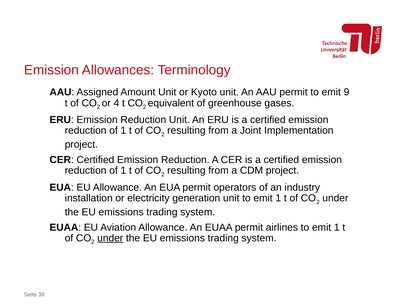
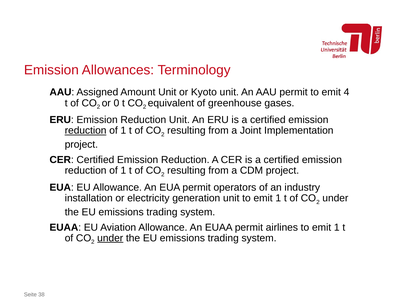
9: 9 -> 4 (347, 92)
4: 4 -> 0 (116, 103)
reduction underline: none -> present (86, 131)
